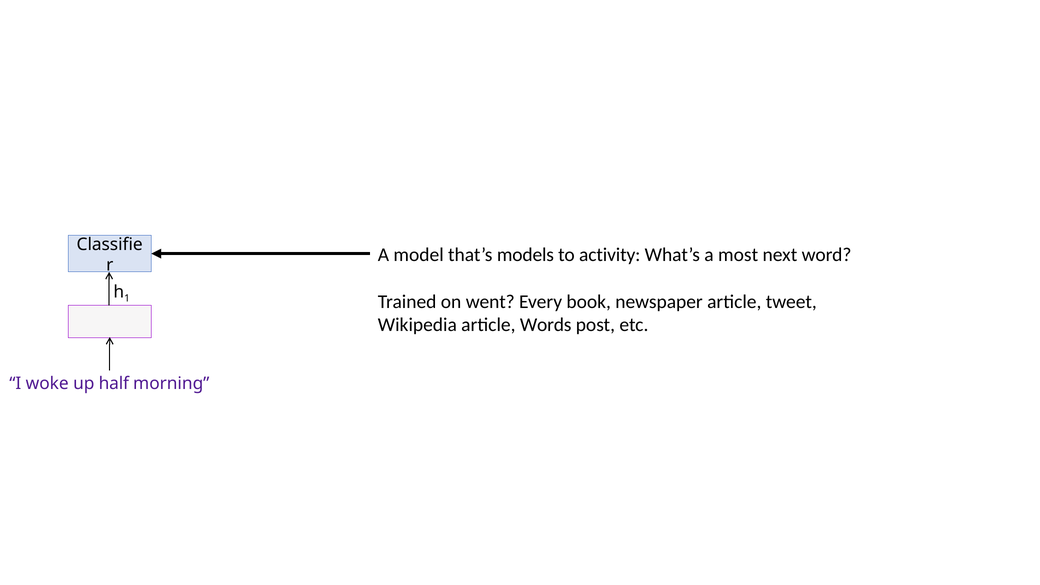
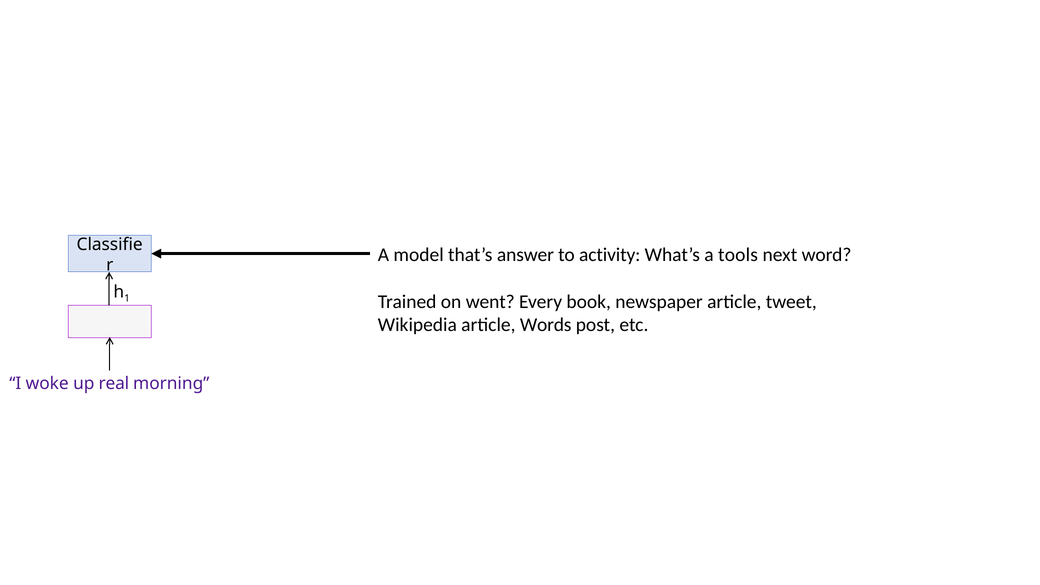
models: models -> answer (525, 255)
most: most -> tools (738, 255)
half: half -> real (114, 383)
